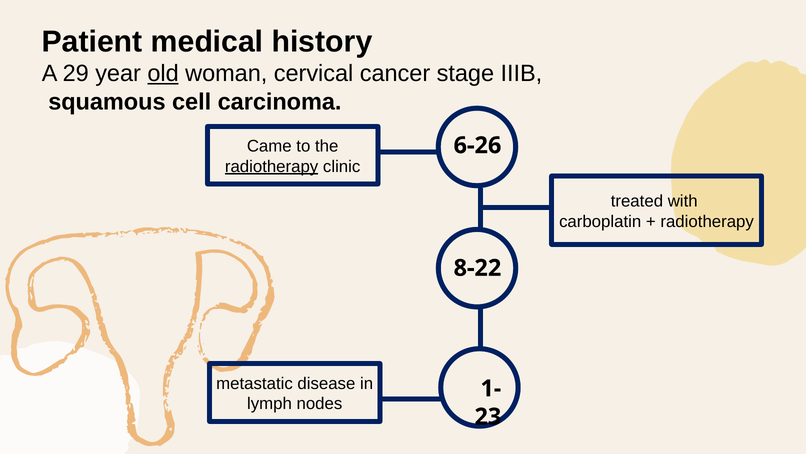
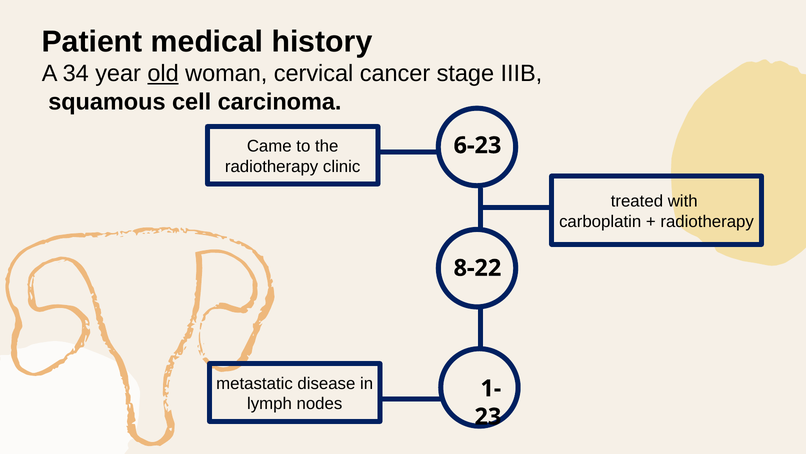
29: 29 -> 34 (76, 73)
6-26: 6-26 -> 6-23 (477, 145)
radiotherapy underline: present -> none (272, 166)
